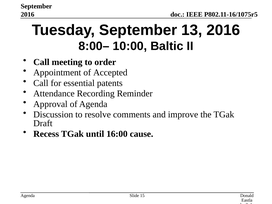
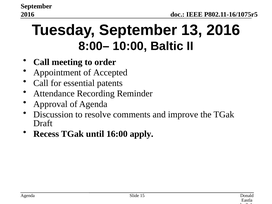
cause: cause -> apply (142, 134)
